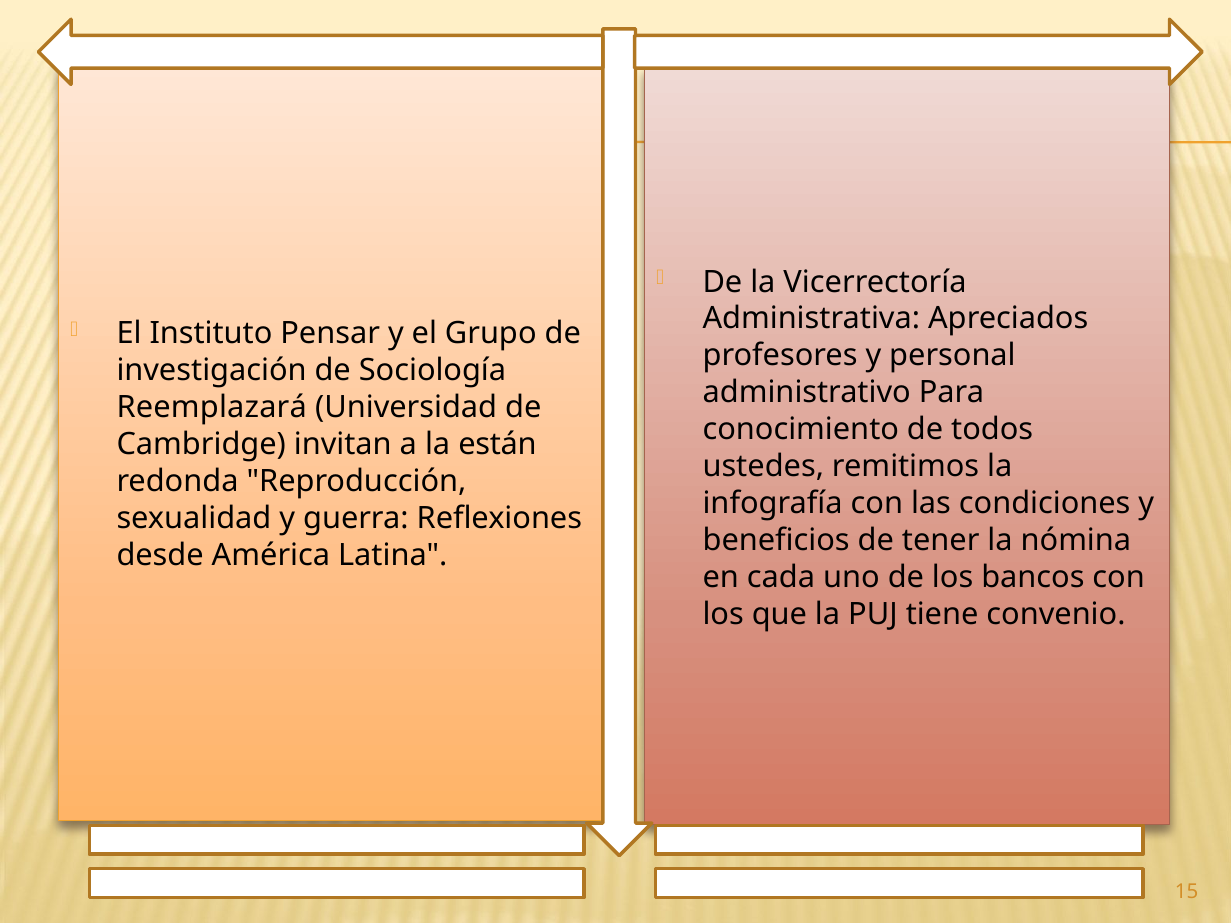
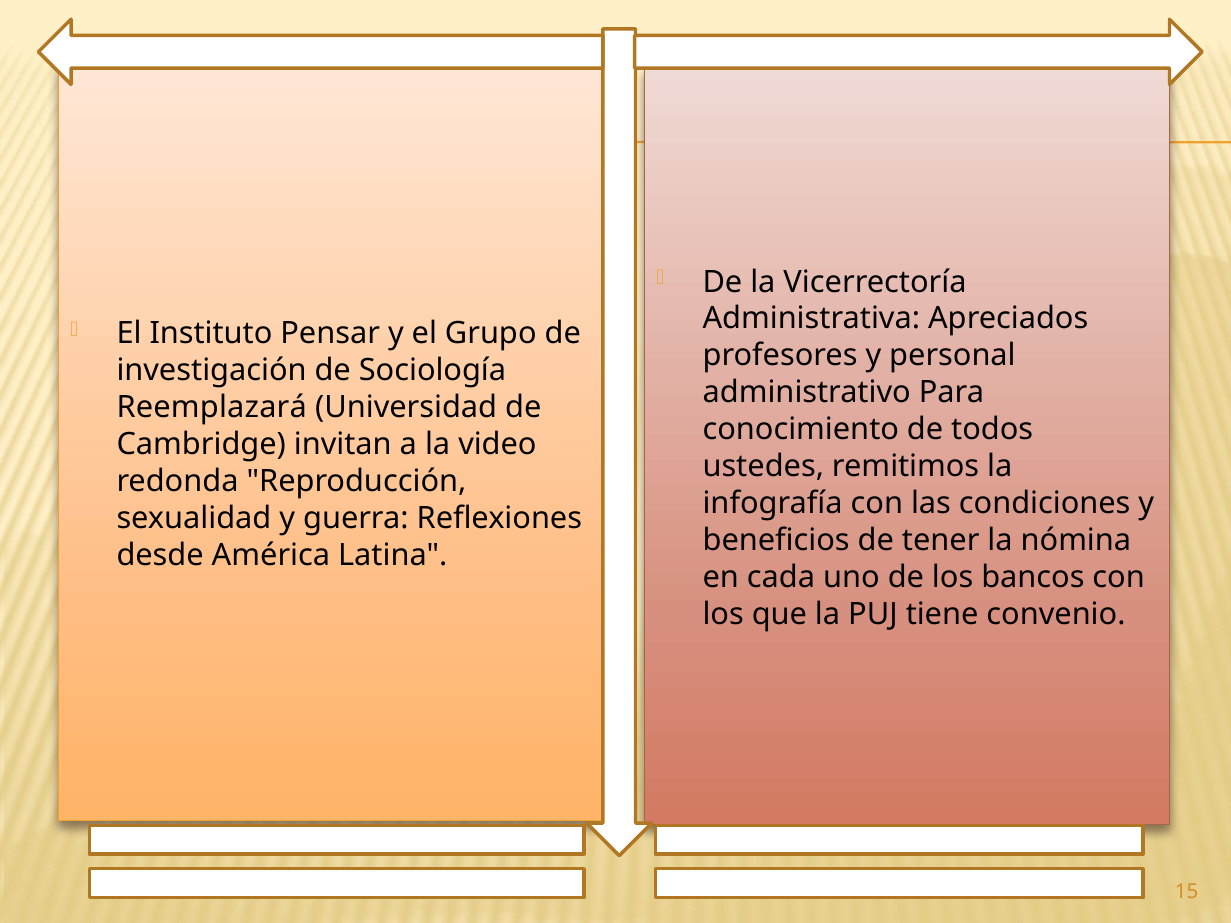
están: están -> video (497, 444)
